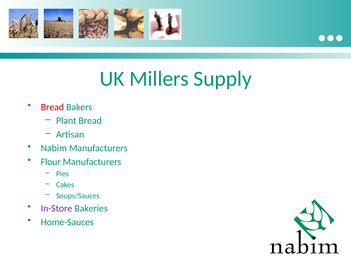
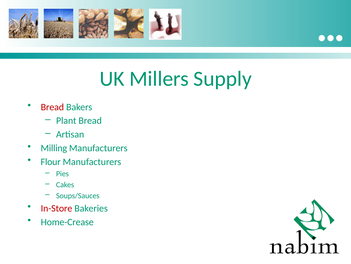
Nabim: Nabim -> Milling (54, 148)
In-Store colour: purple -> red (57, 208)
Home-Sauces: Home-Sauces -> Home-Crease (67, 221)
